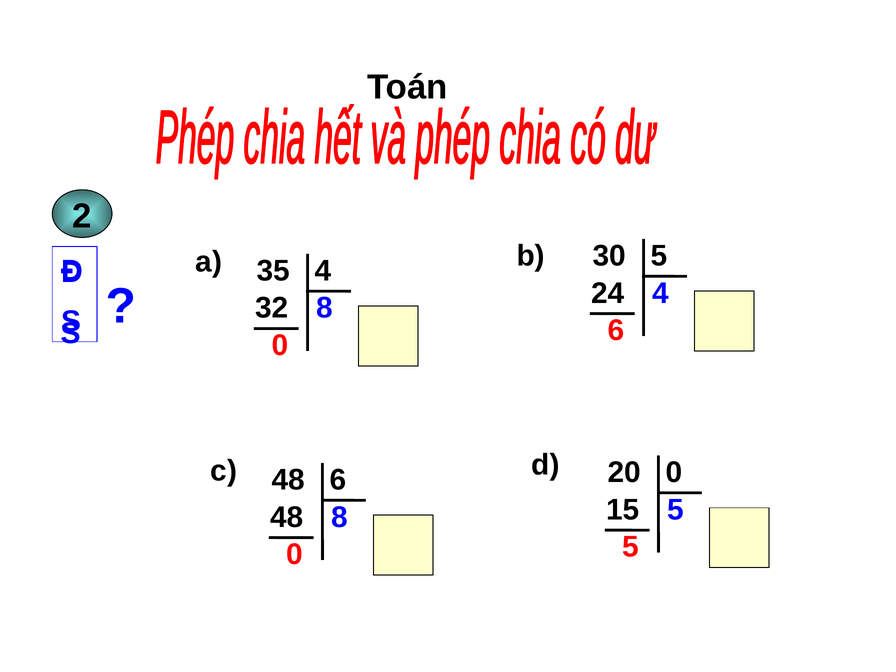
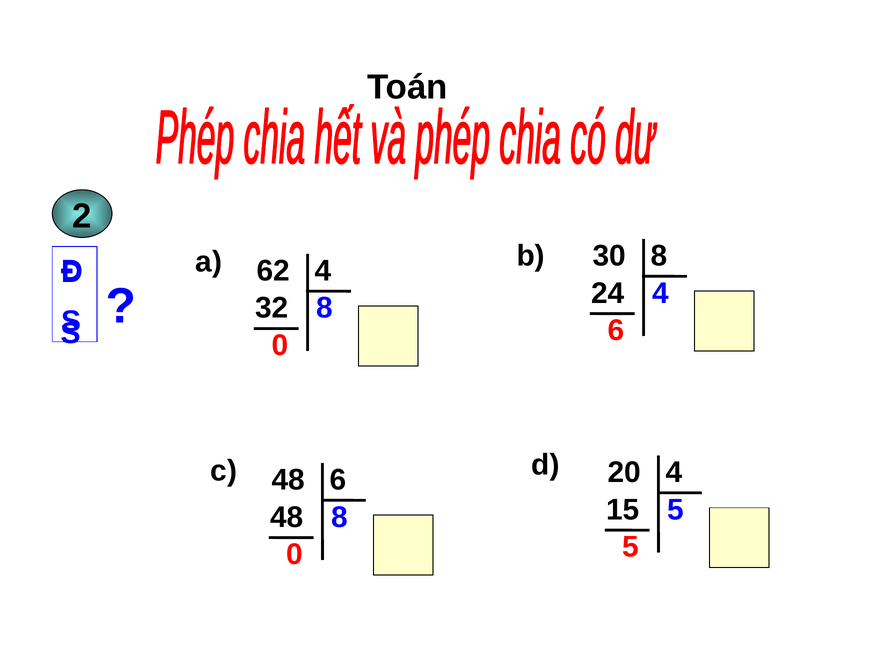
30 5: 5 -> 8 (659, 256)
35: 35 -> 62 (273, 271)
20 0: 0 -> 4 (674, 472)
